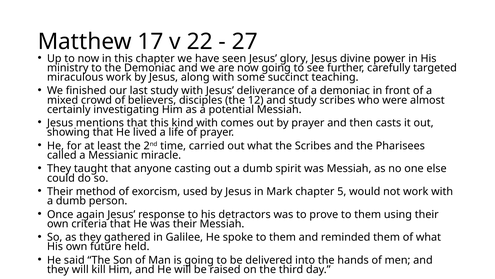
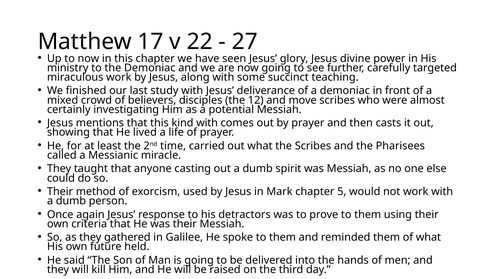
and study: study -> move (303, 100)
